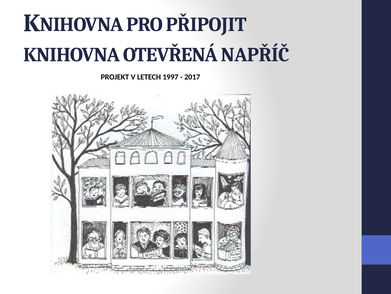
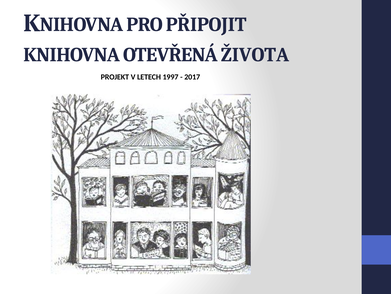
NAPŘÍČ: NAPŘÍČ -> ŽIVOTA (255, 55)
